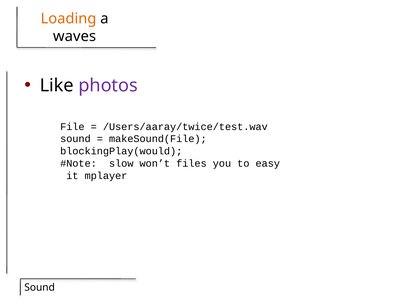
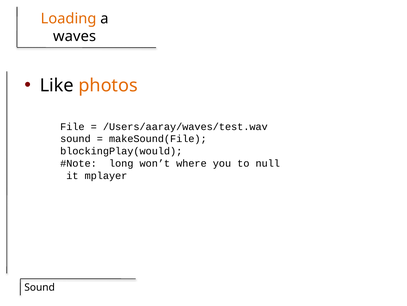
photos colour: purple -> orange (108, 85)
/Users/aaray/twice/test.wav: /Users/aaray/twice/test.wav -> /Users/aaray/waves/test.wav (185, 126)
slow: slow -> long (121, 163)
files: files -> where (191, 163)
easy: easy -> null (268, 163)
